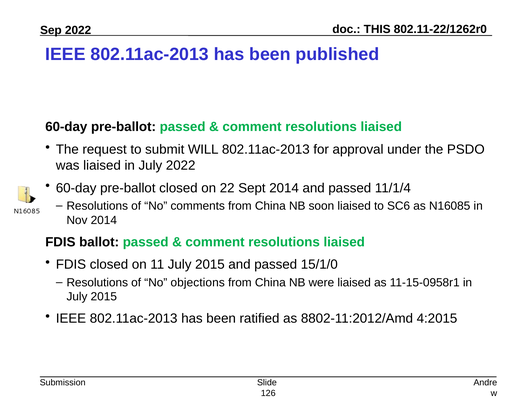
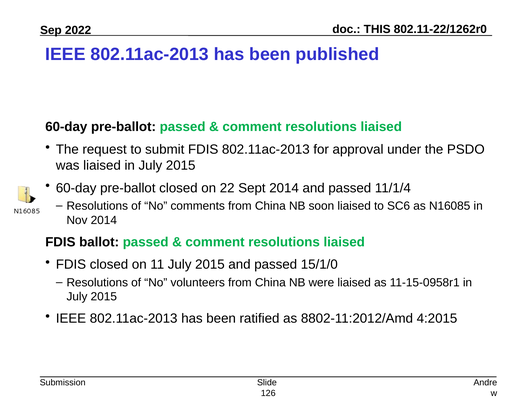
submit WILL: WILL -> FDIS (203, 149)
liaised in July 2022: 2022 -> 2015 (181, 165)
objections: objections -> volunteers (198, 283)
